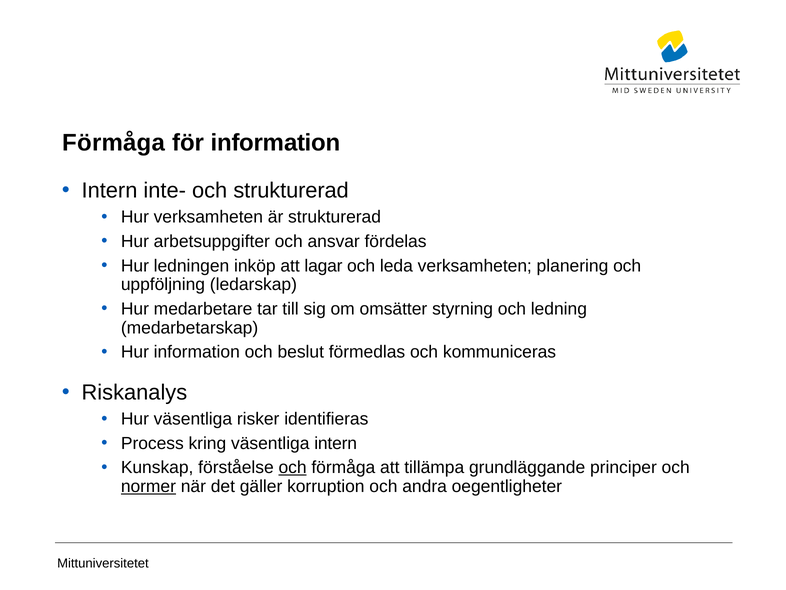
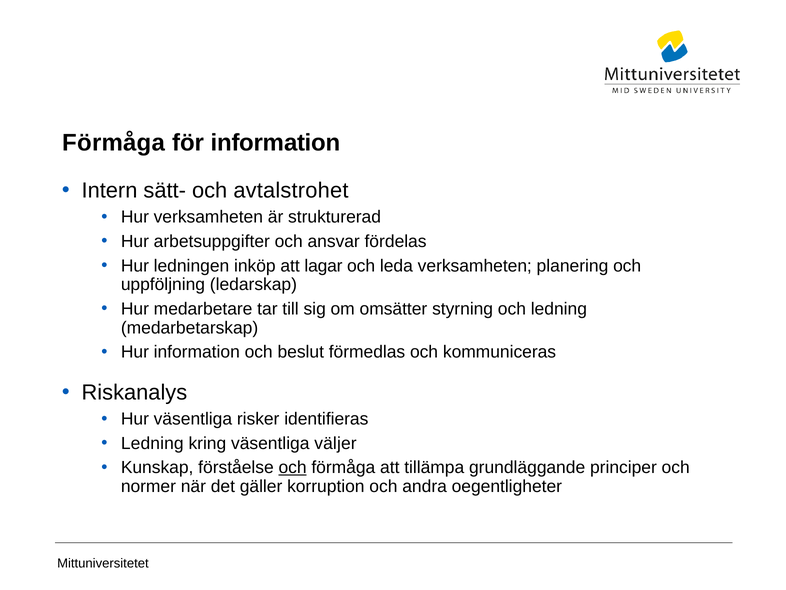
inte-: inte- -> sätt- (165, 191)
och strukturerad: strukturerad -> avtalstrohet (291, 191)
Process: Process -> Ledning (152, 443)
väsentliga intern: intern -> väljer (335, 443)
normer underline: present -> none (148, 486)
